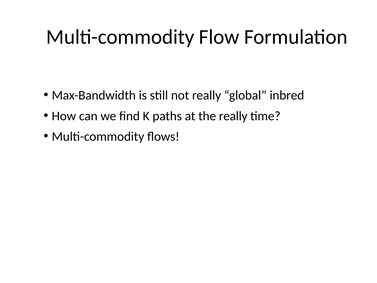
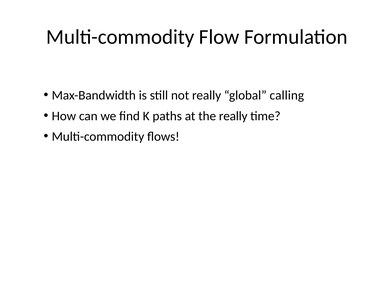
inbred: inbred -> calling (287, 95)
